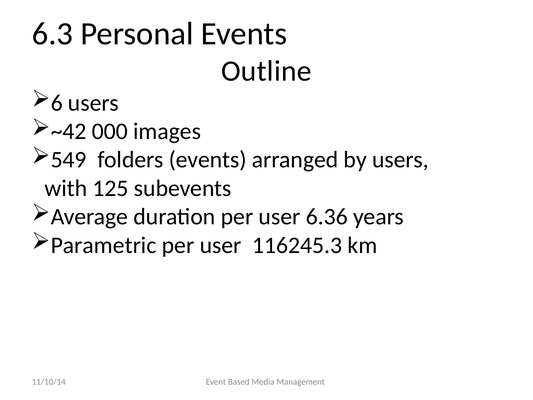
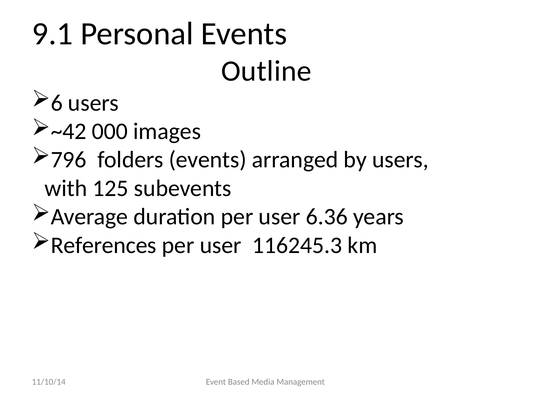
6.3: 6.3 -> 9.1 (52, 34)
549: 549 -> 796 (69, 160)
Parametric: Parametric -> References (104, 245)
